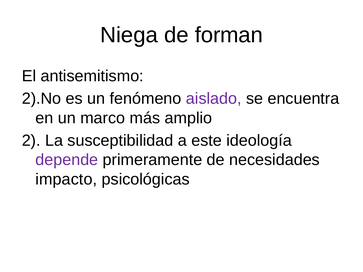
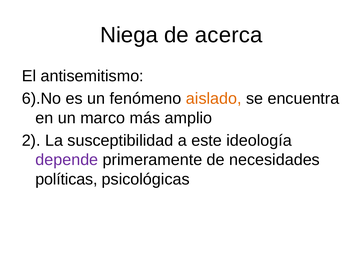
forman: forman -> acerca (229, 35)
2).No: 2).No -> 6).No (41, 99)
aislado colour: purple -> orange (214, 99)
impacto: impacto -> políticas (66, 179)
